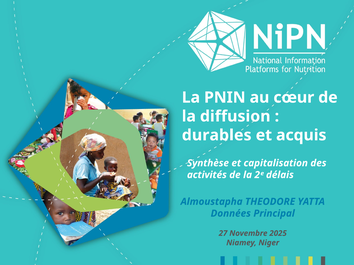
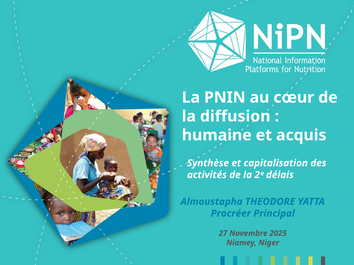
durables: durables -> humaine (217, 135)
Données: Données -> Procréer (231, 214)
